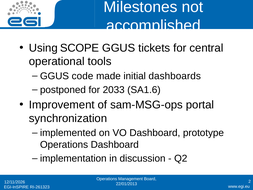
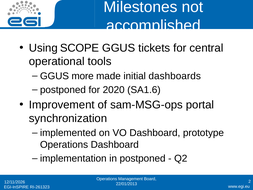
code: code -> more (83, 76)
2033: 2033 -> 2020 (114, 90)
in discussion: discussion -> postponed (143, 158)
